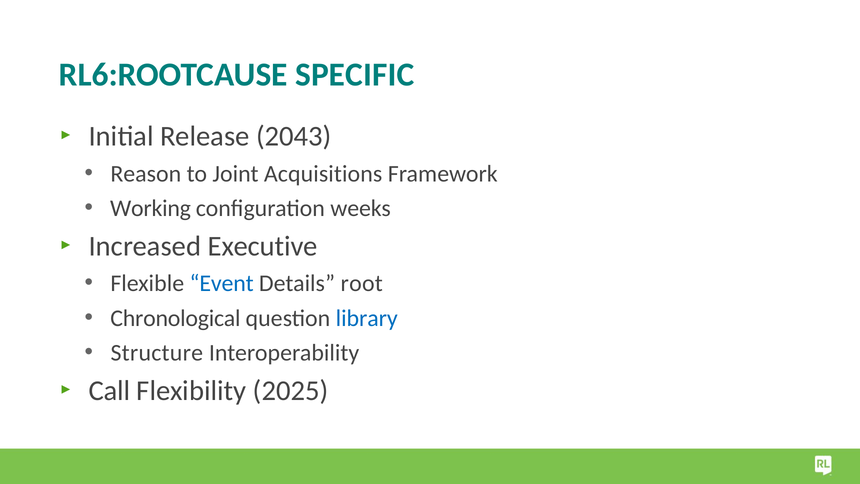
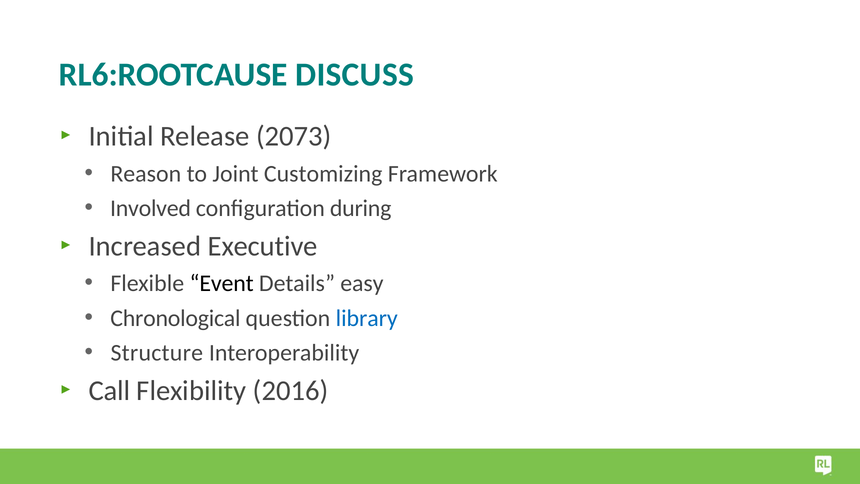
SPECIFIC: SPECIFIC -> DISCUSS (355, 75)
2043: 2043 -> 2073 (294, 136)
Acquisitions: Acquisitions -> Customizing (323, 174)
Working: Working -> Involved (151, 208)
weeks: weeks -> during (361, 208)
Event colour: blue -> black (222, 283)
root: root -> easy (362, 283)
2025: 2025 -> 2016 (291, 390)
